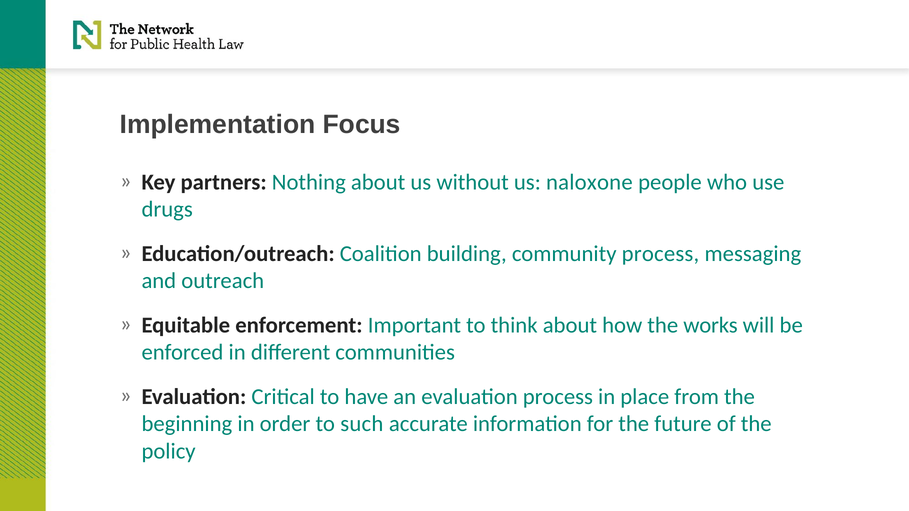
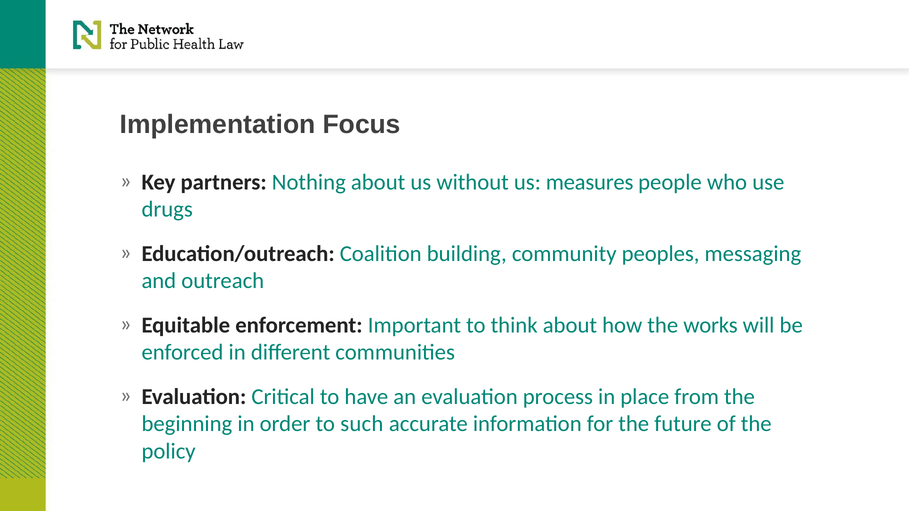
naloxone: naloxone -> measures (590, 182)
community process: process -> peoples (661, 254)
